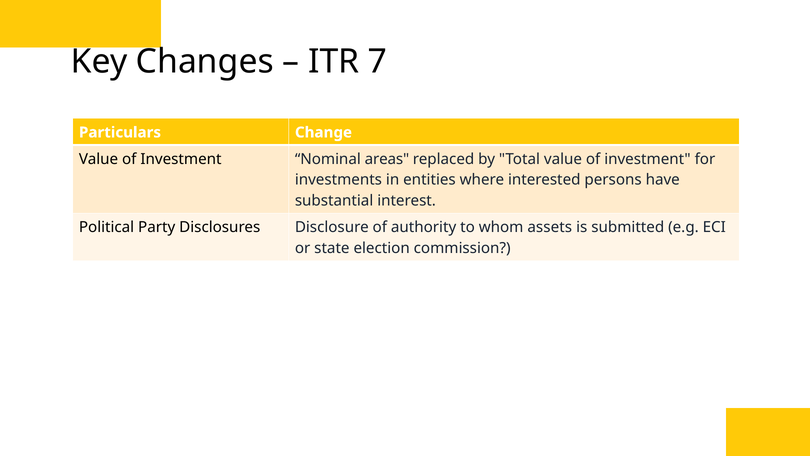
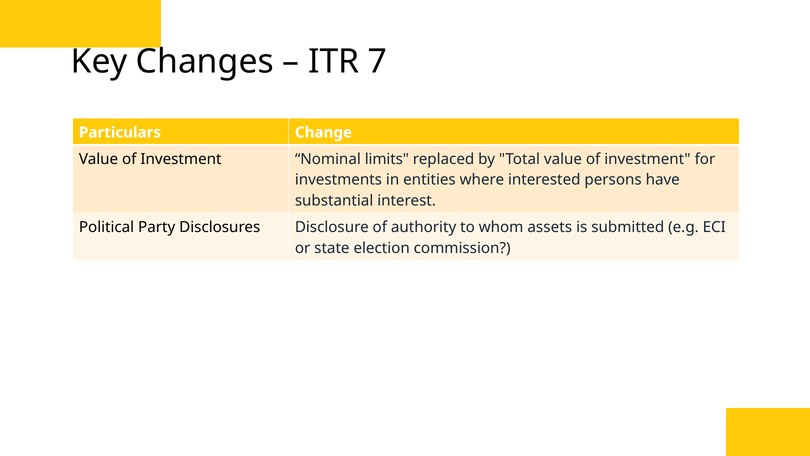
areas: areas -> limits (387, 159)
